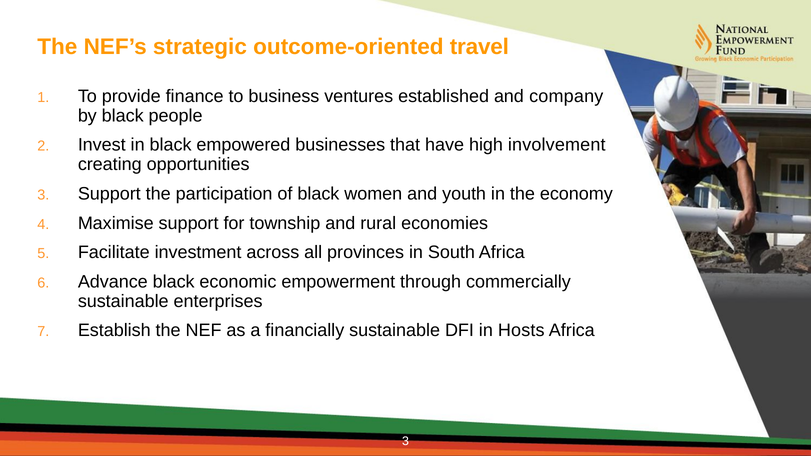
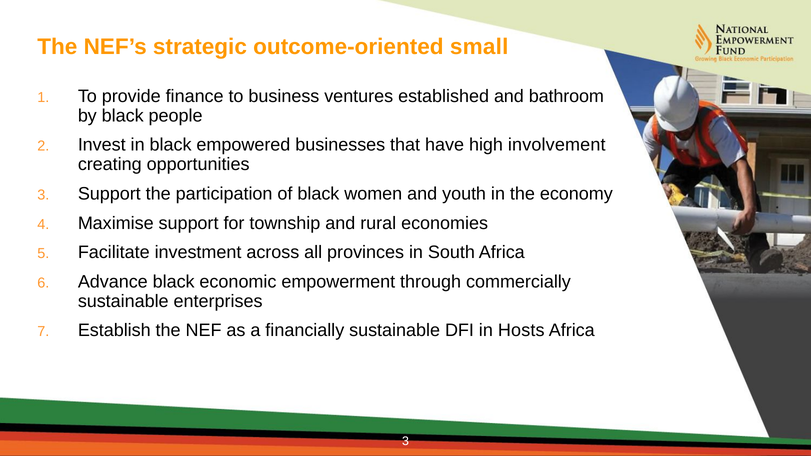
travel: travel -> small (479, 47)
company: company -> bathroom (566, 96)
